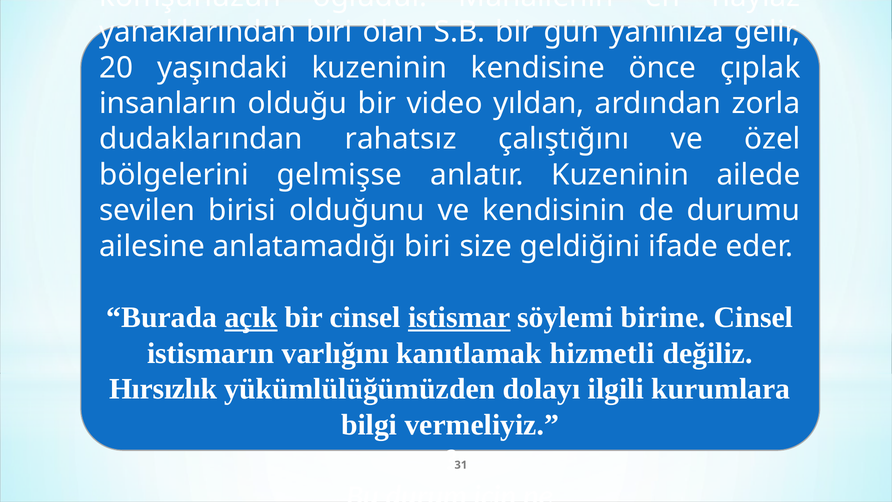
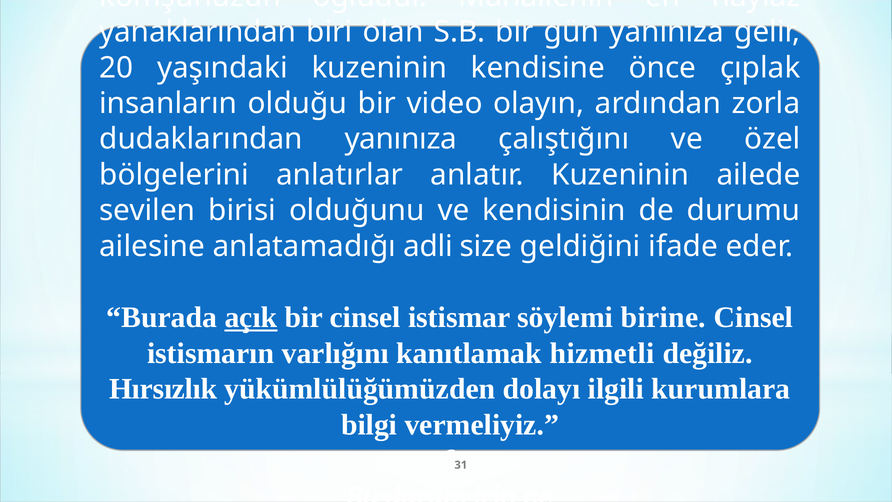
yıldan: yıldan -> olayın (539, 103)
dudaklarından rahatsız: rahatsız -> yanınıza (401, 139)
gelmişse: gelmişse -> anlatırlar (340, 175)
anlatamadığı biri: biri -> adli (428, 246)
istismar underline: present -> none (459, 317)
